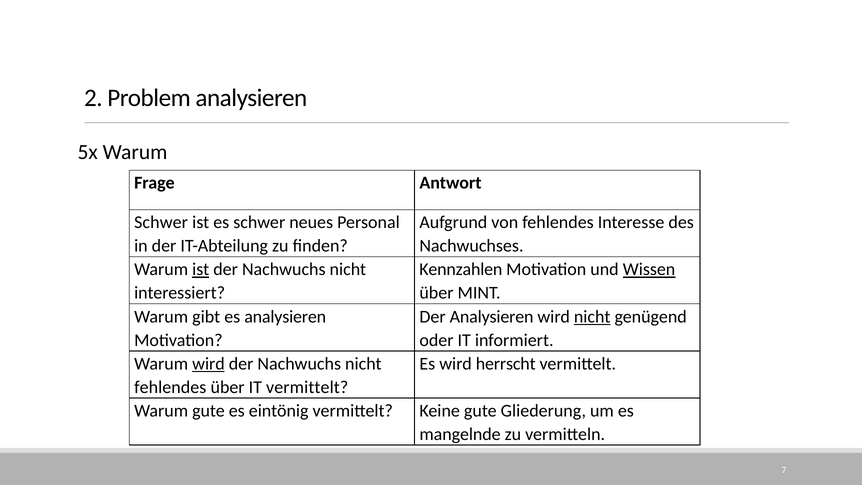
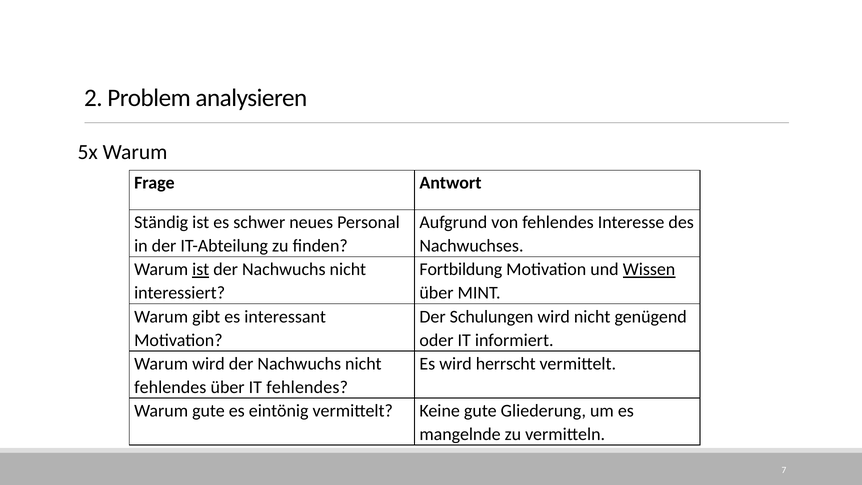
Schwer: Schwer -> Ständig (161, 222)
Kennzahlen: Kennzahlen -> Fortbildung (461, 269)
es analysieren: analysieren -> interessant (285, 317)
Der Analysieren: Analysieren -> Schulungen (492, 317)
nicht underline: present -> none (592, 317)
wird underline: present -> none (208, 364)
IT vermittelt: vermittelt -> fehlendes (307, 387)
